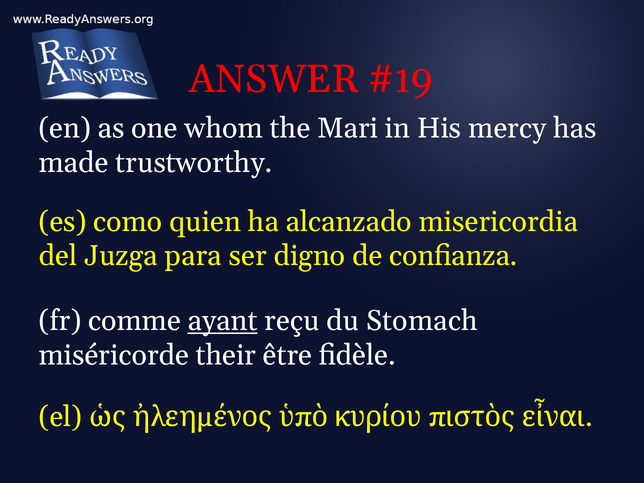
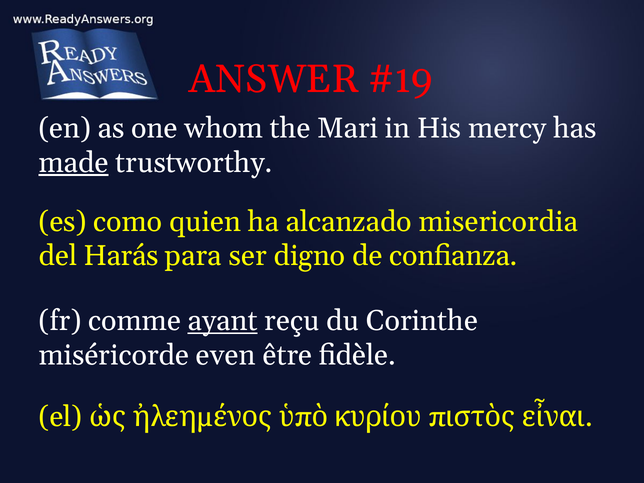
made underline: none -> present (74, 163)
Juzga: Juzga -> Harás (121, 256)
Stomach: Stomach -> Corinthe (422, 321)
their: their -> even (226, 355)
